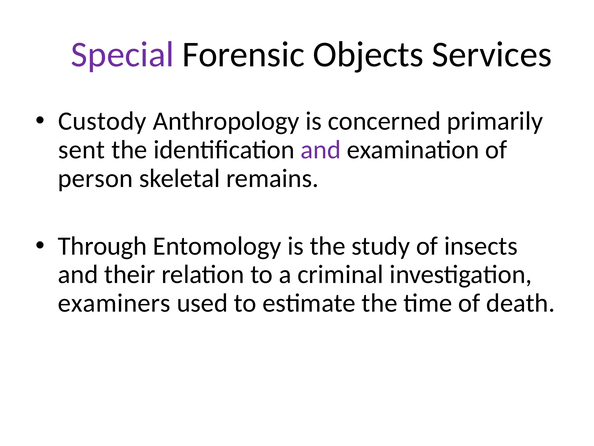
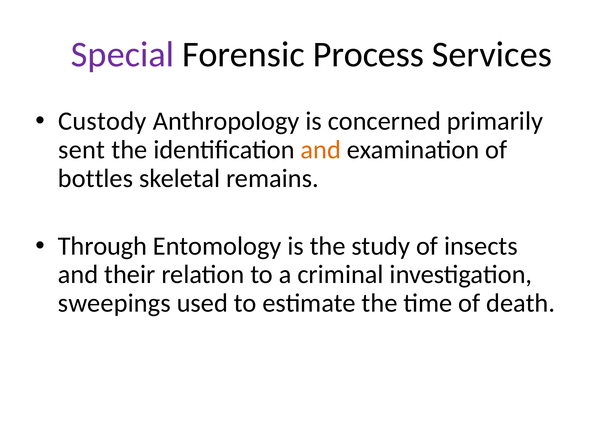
Objects: Objects -> Process (368, 55)
and colour: purple -> orange (321, 150)
person: person -> bottles (96, 178)
examiners: examiners -> sweepings (114, 303)
